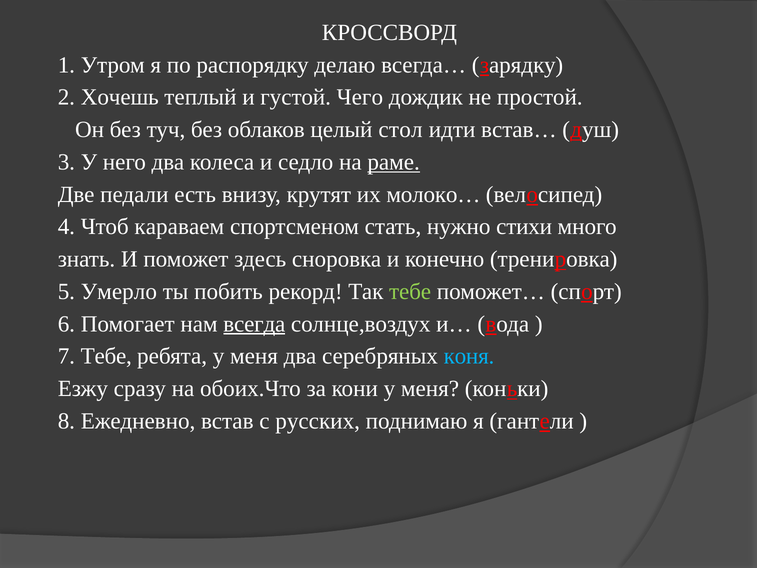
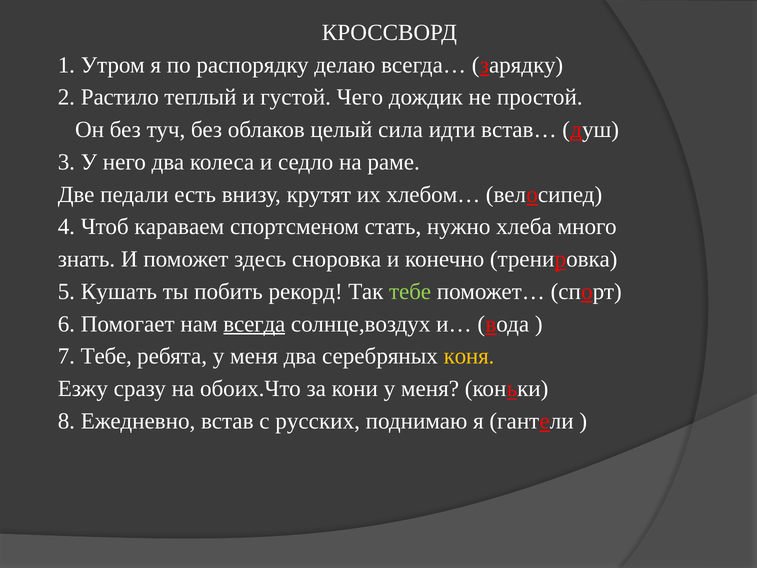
Хочешь: Хочешь -> Растило (120, 97)
стол: стол -> сила (401, 130)
раме underline: present -> none (394, 162)
молоко…: молоко… -> хлебом… (433, 194)
стихи: стихи -> хлеба (524, 227)
Умерло: Умерло -> Кушать (119, 291)
коня colour: light blue -> yellow (469, 356)
